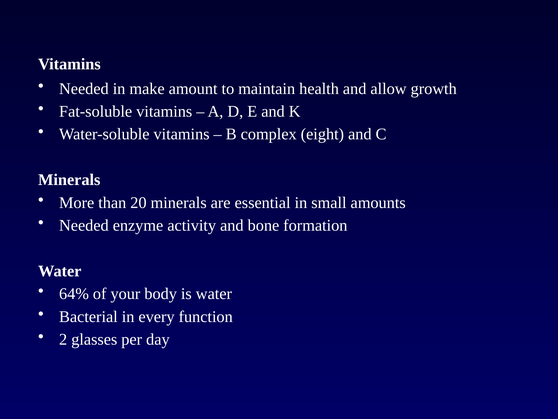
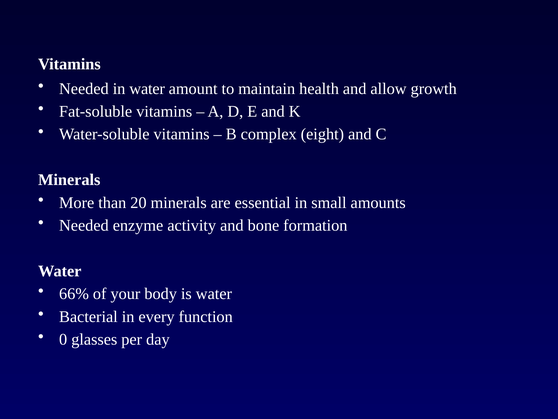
in make: make -> water (147, 89)
64%: 64% -> 66% (74, 294)
2: 2 -> 0 (63, 339)
